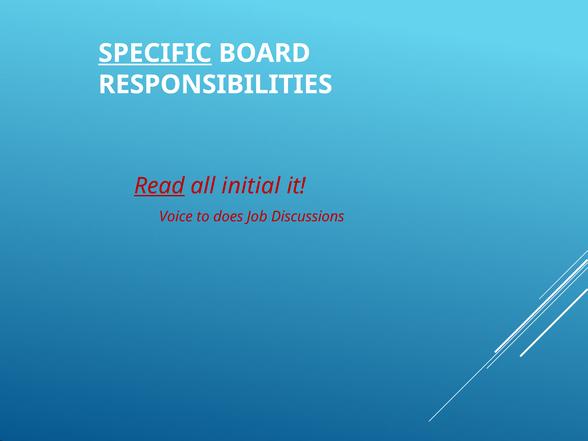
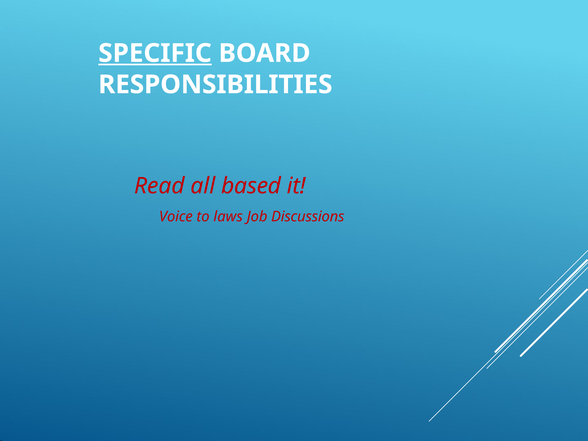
Read underline: present -> none (159, 186)
initial: initial -> based (251, 186)
does: does -> laws (228, 217)
